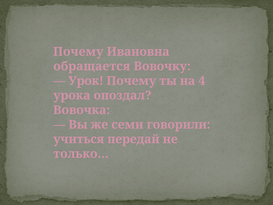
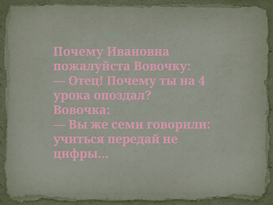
обращается: обращается -> пожалуйста (92, 66)
Урок: Урок -> Отец (86, 81)
только…: только… -> цифры… (81, 154)
